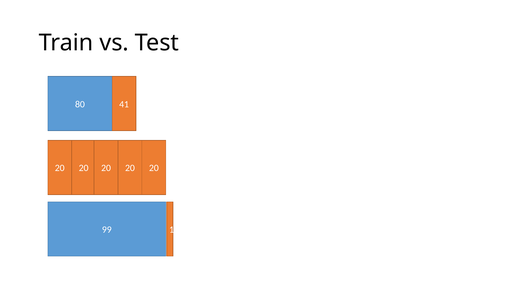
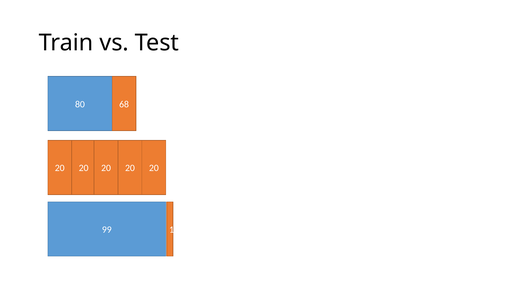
41: 41 -> 68 (124, 104)
